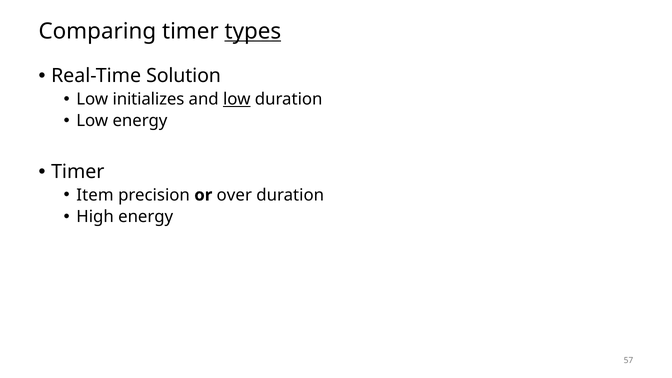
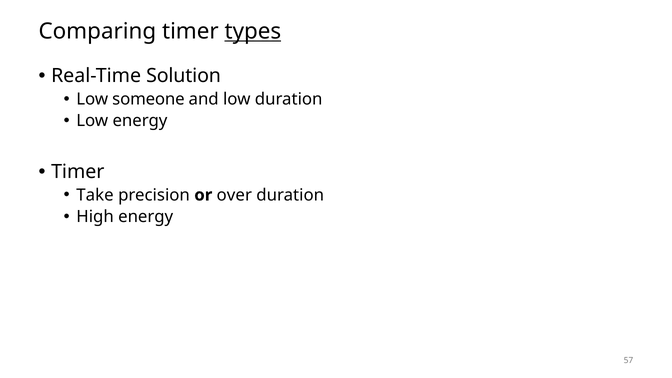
initializes: initializes -> someone (148, 99)
low underline: present -> none (237, 99)
Item: Item -> Take (95, 195)
